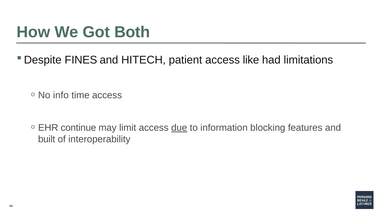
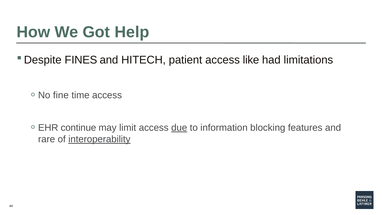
Both: Both -> Help (132, 32)
info: info -> fine (61, 95)
built: built -> rare (47, 139)
interoperability underline: none -> present (99, 139)
